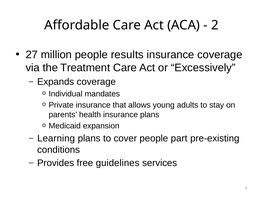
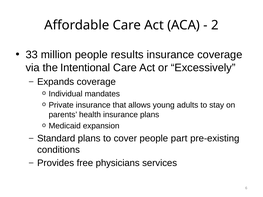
27: 27 -> 33 (32, 55)
Treatment: Treatment -> Intentional (85, 68)
Learning: Learning -> Standard (56, 139)
guidelines: guidelines -> physicians (118, 163)
